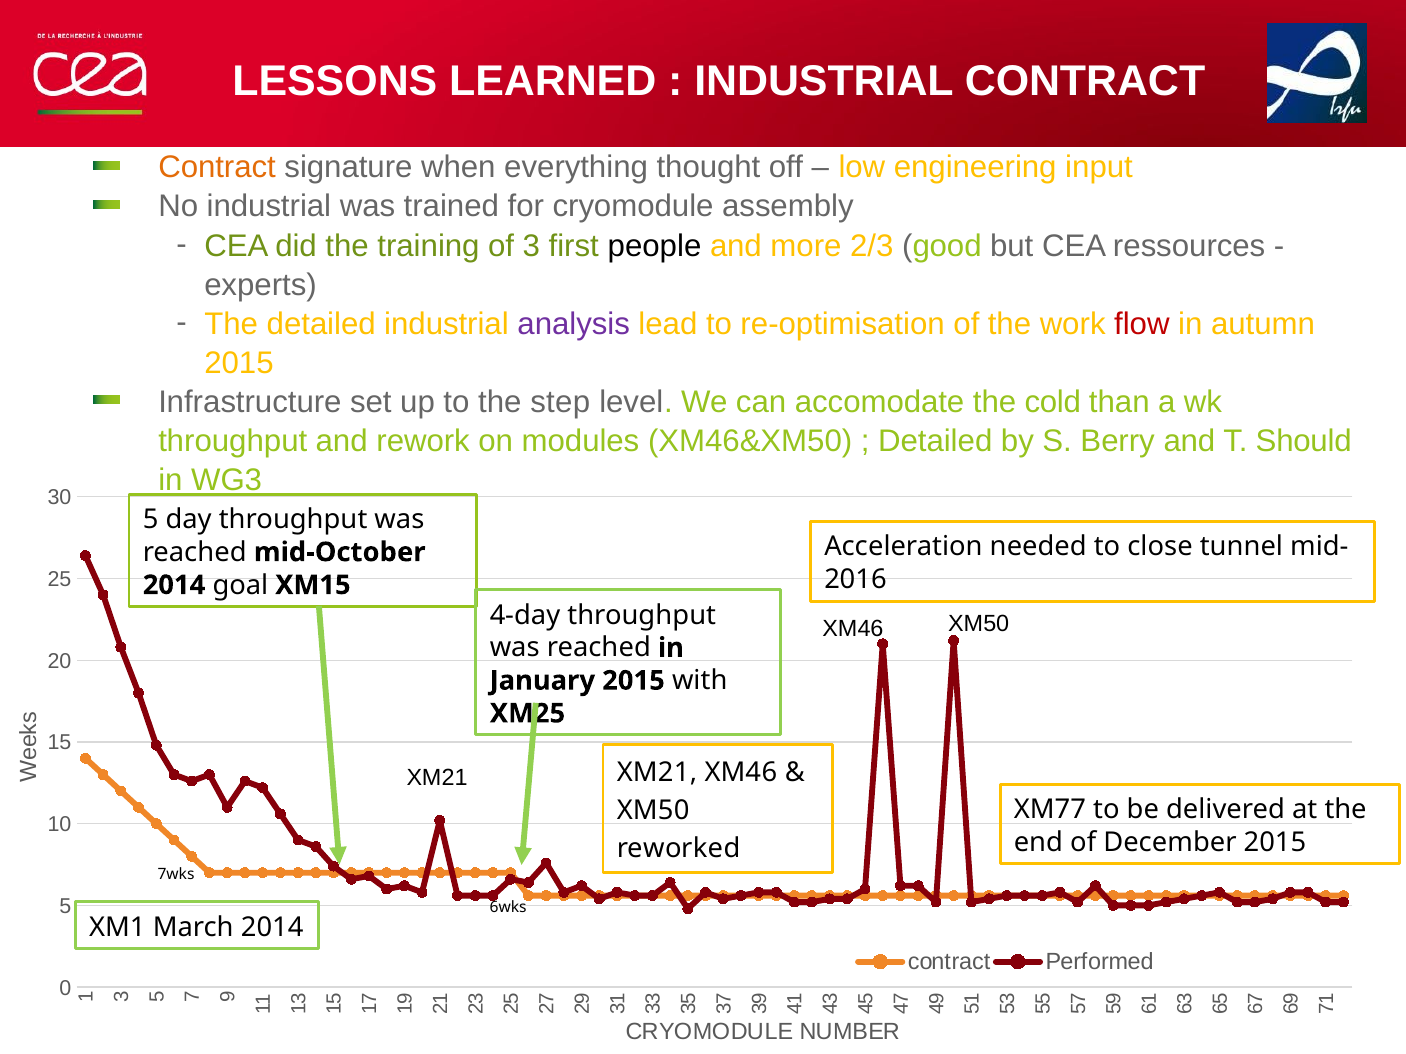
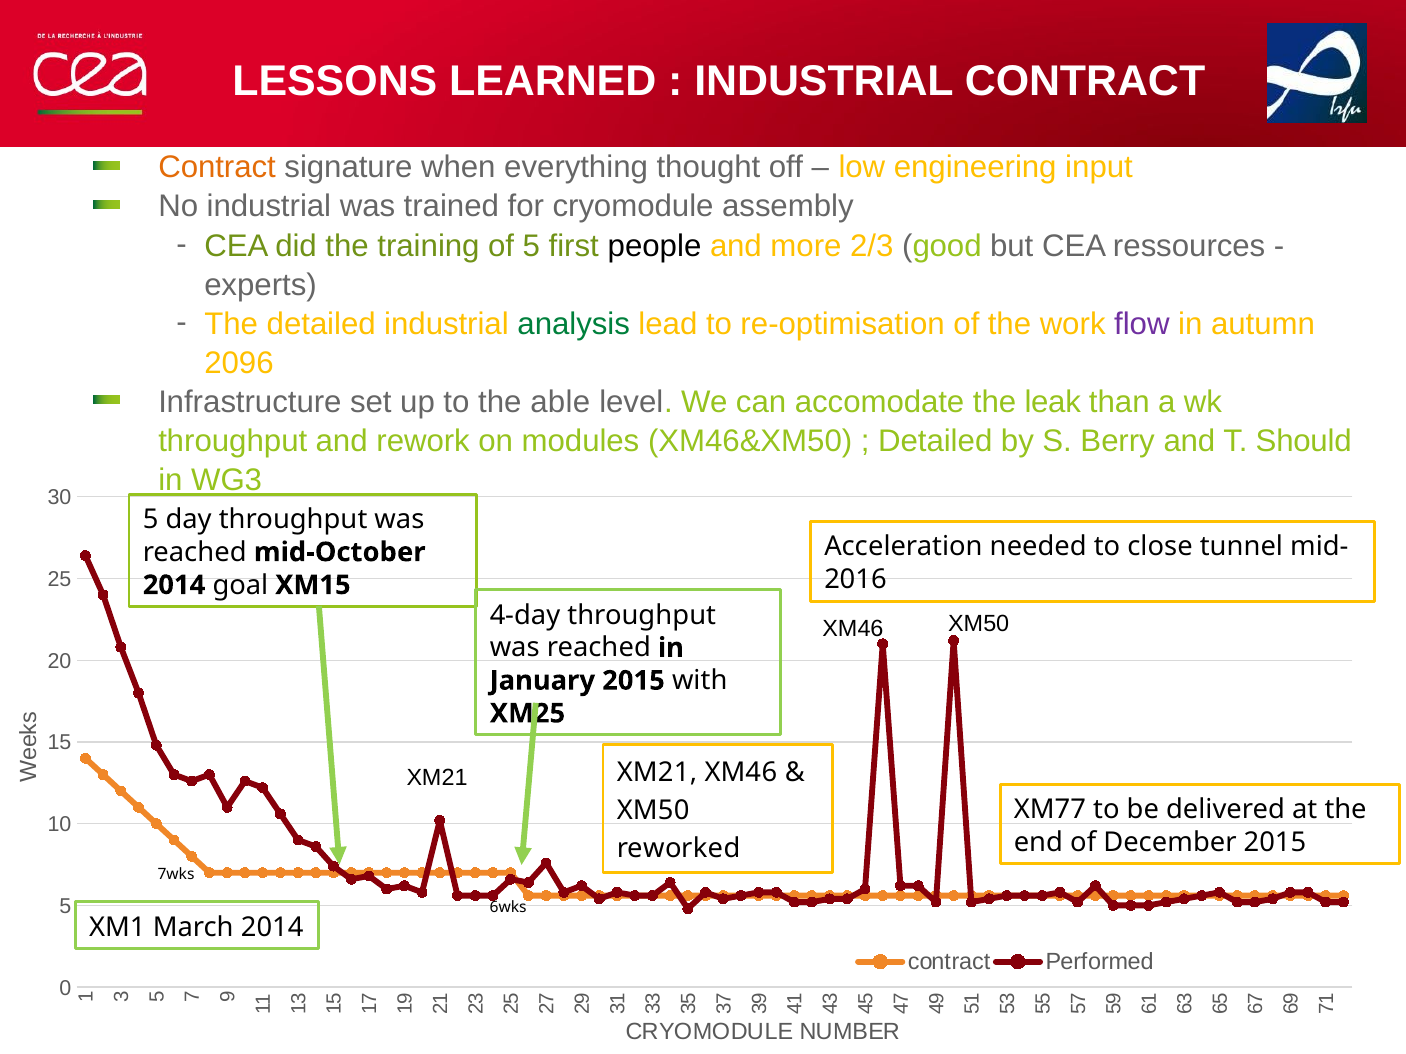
of 3: 3 -> 5 (531, 246)
analysis colour: purple -> green (574, 324)
flow colour: red -> purple (1142, 324)
2015: 2015 -> 2096 (239, 363)
step: step -> able (560, 402)
cold: cold -> leak (1053, 402)
